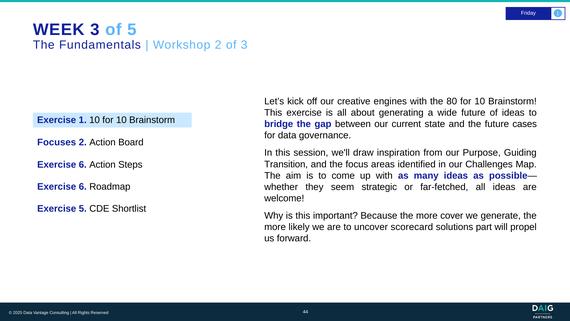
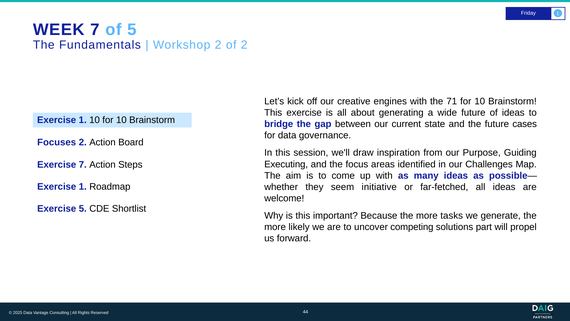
WEEK 3: 3 -> 7 (95, 30)
of 3: 3 -> 2 (244, 45)
80: 80 -> 71 (452, 101)
Transition: Transition -> Executing (286, 164)
6: 6 -> 7 (83, 164)
6: 6 -> 1 (83, 186)
strategic: strategic -> initiative (379, 187)
cover: cover -> tasks (452, 215)
scorecard: scorecard -> competing (412, 227)
